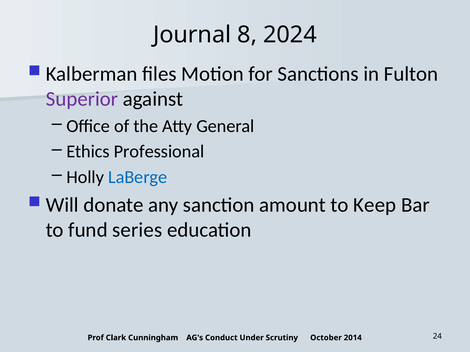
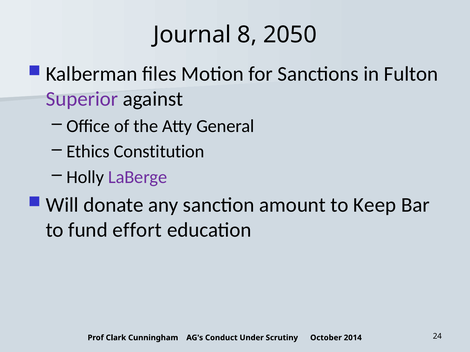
2024: 2024 -> 2050 (290, 35)
Professional: Professional -> Constitution (159, 152)
LaBerge colour: blue -> purple (138, 177)
series: series -> effort (137, 230)
